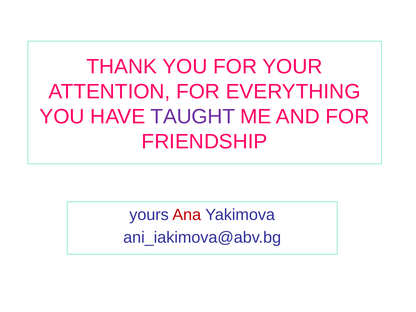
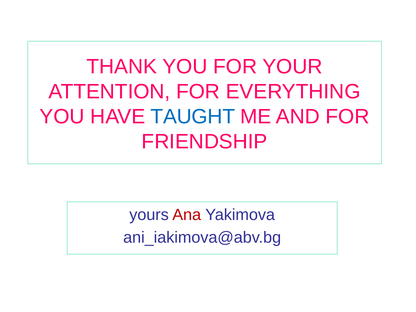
TAUGHT colour: purple -> blue (193, 117)
